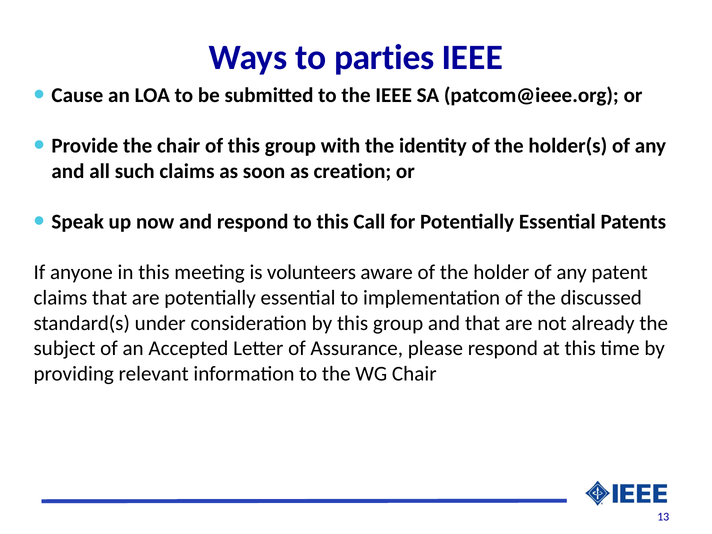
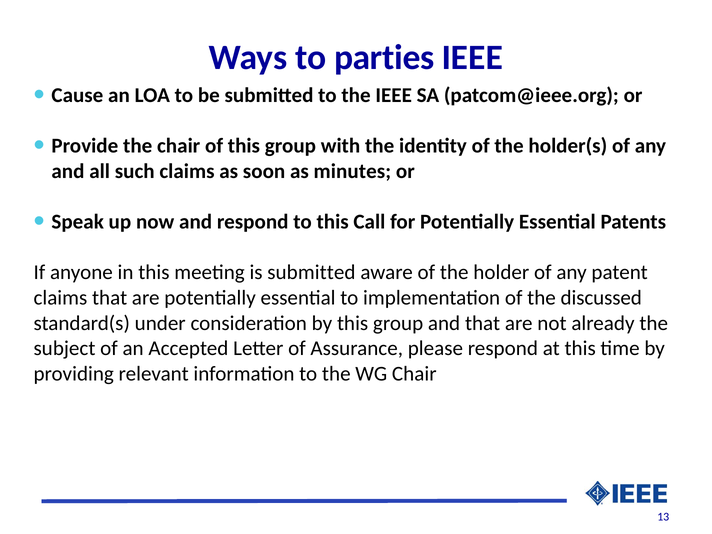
creation: creation -> minutes (352, 171)
is volunteers: volunteers -> submitted (311, 272)
